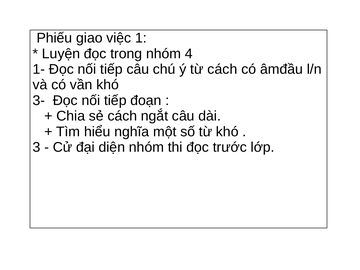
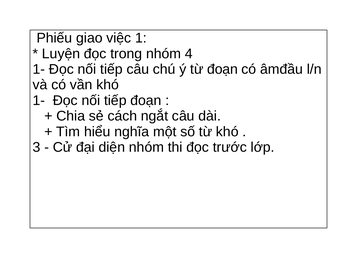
từ cách: cách -> đoạn (222, 69)
3-: 3- -> 1- (39, 100)
